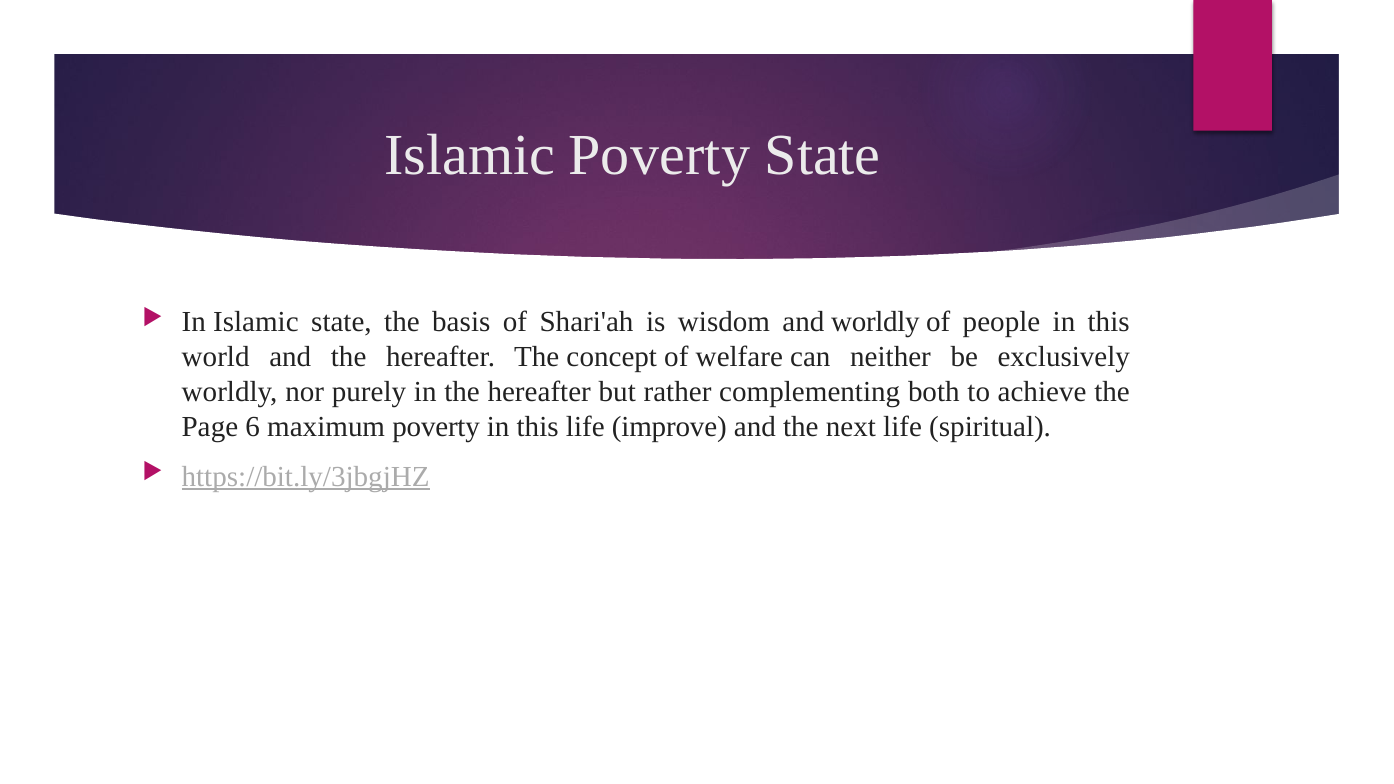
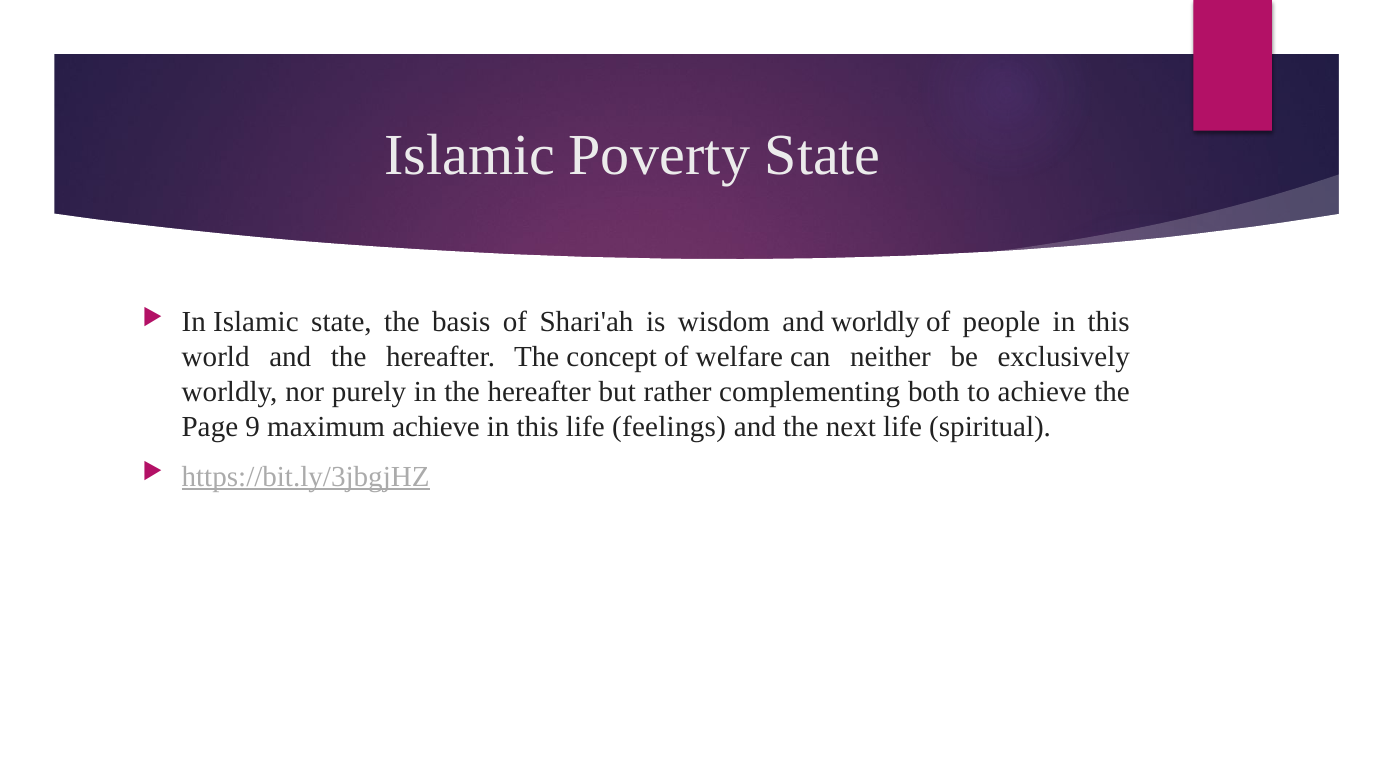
6: 6 -> 9 (253, 427)
maximum poverty: poverty -> achieve (436, 427)
improve: improve -> feelings (669, 427)
